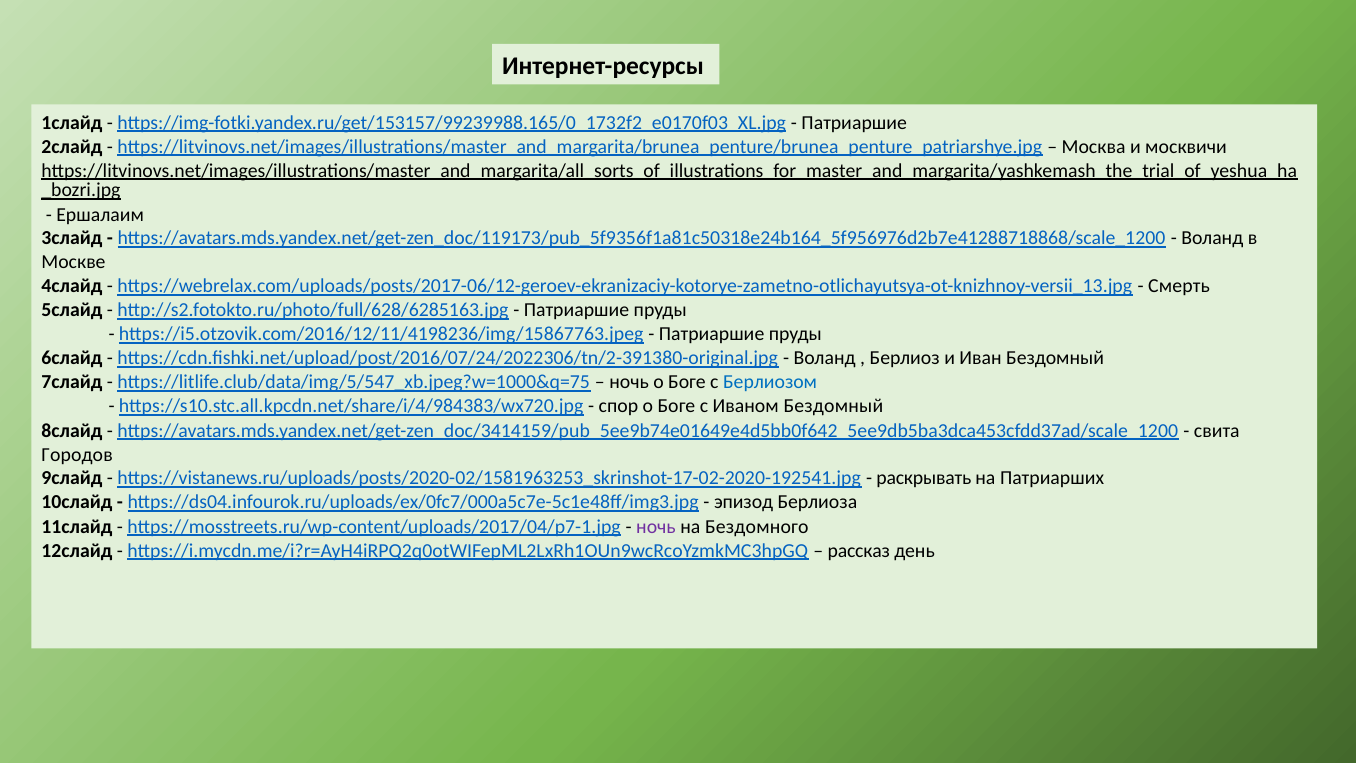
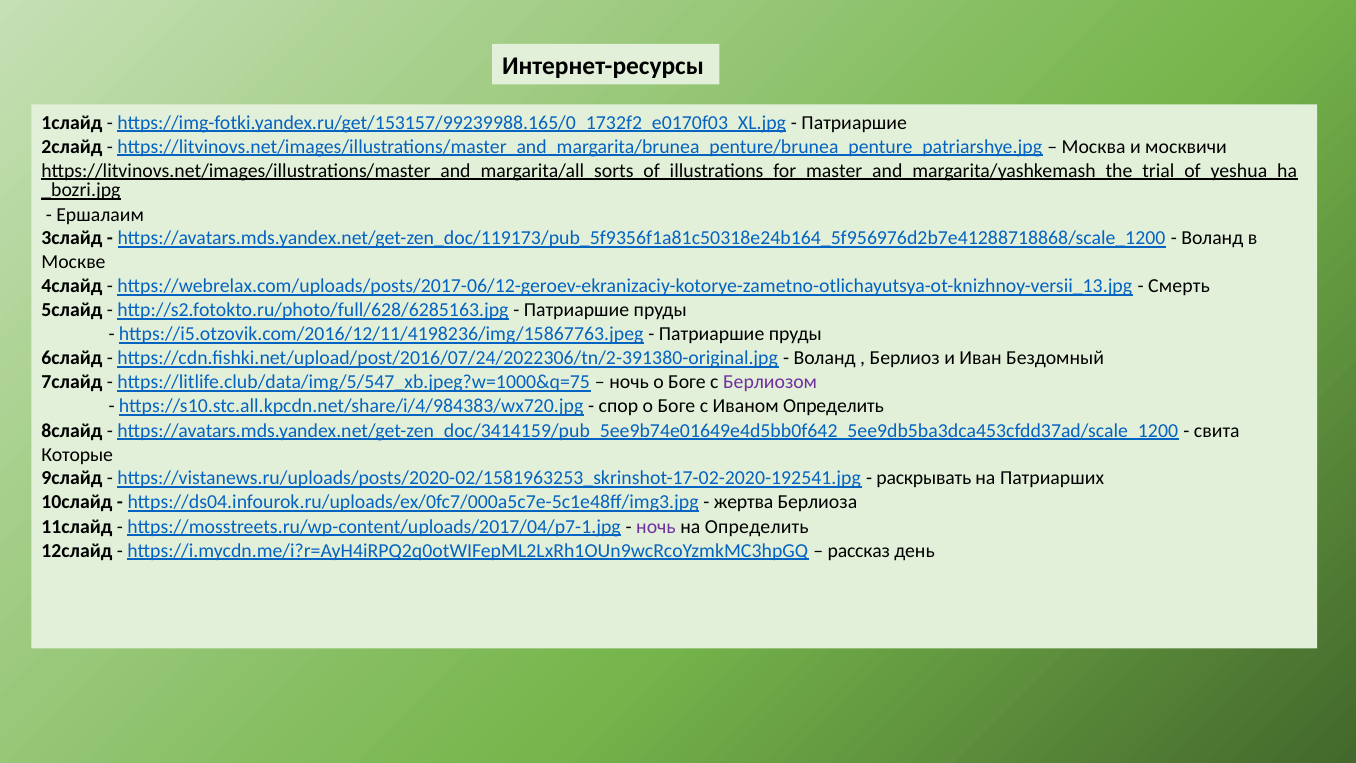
Берлиозом colour: blue -> purple (770, 382)
Иваном Бездомный: Бездомный -> Определить (834, 406)
Городов: Городов -> Которые (77, 454)
эпизод: эпизод -> жертва (744, 502)
на Бездомного: Бездомного -> Определить (757, 526)
